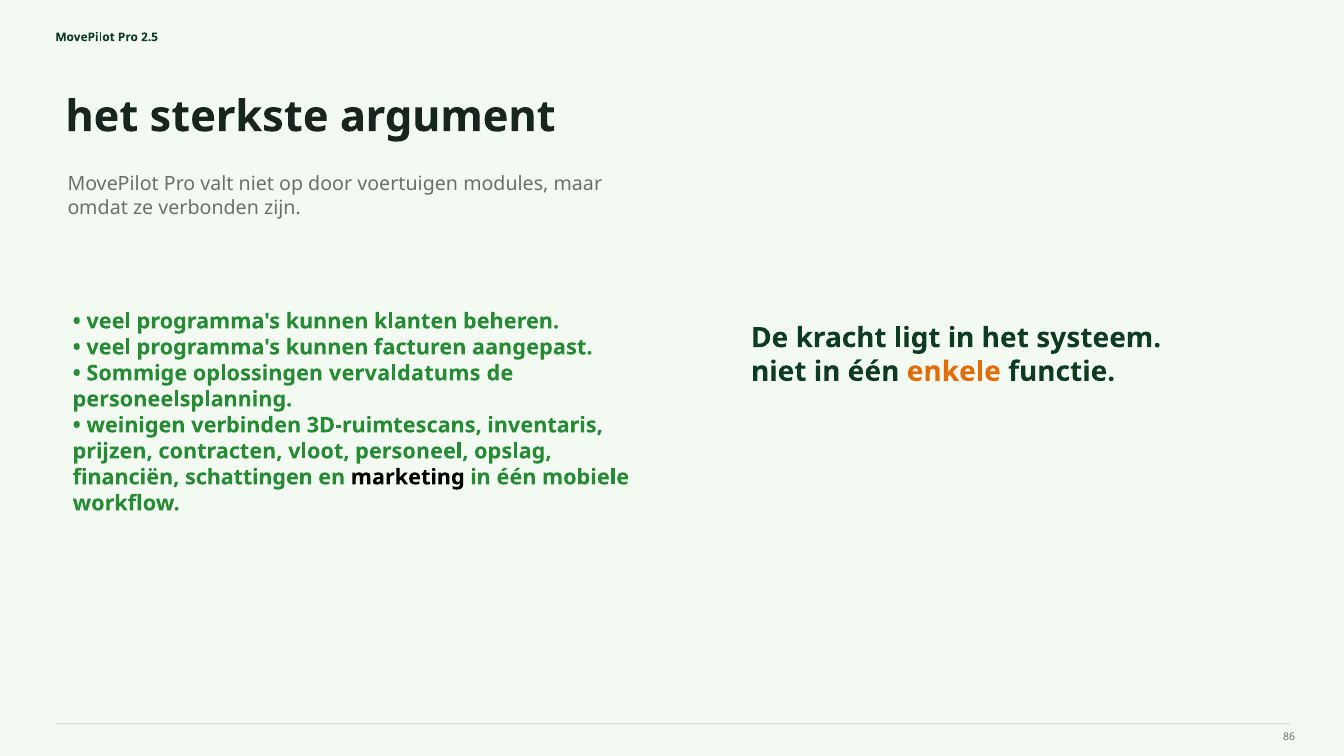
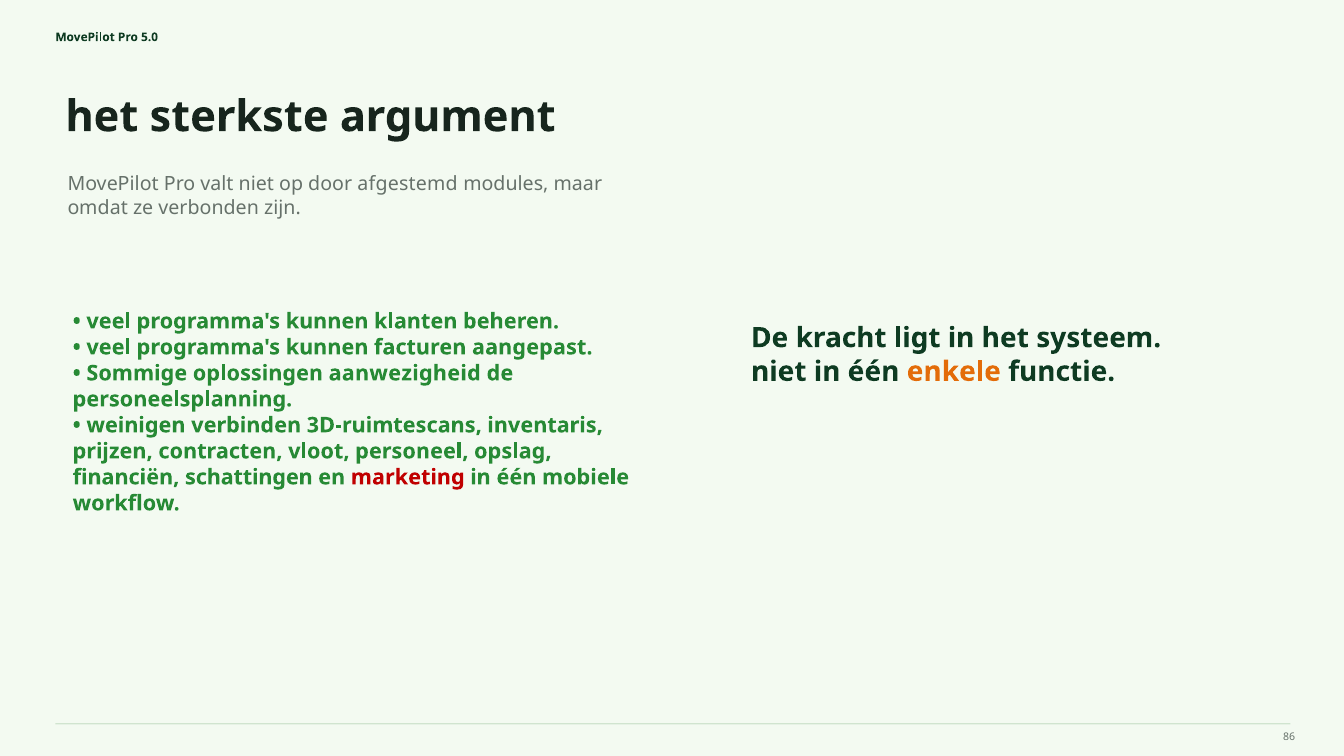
2.5: 2.5 -> 5.0 (150, 37)
voertuigen: voertuigen -> afgestemd (408, 184)
vervaldatums: vervaldatums -> aanwezigheid (405, 373)
marketing colour: black -> red (408, 477)
